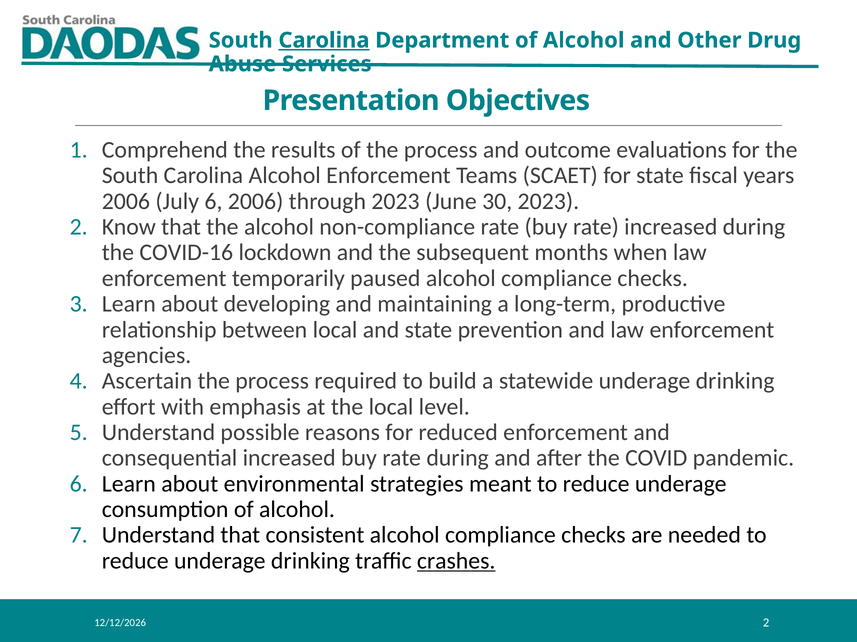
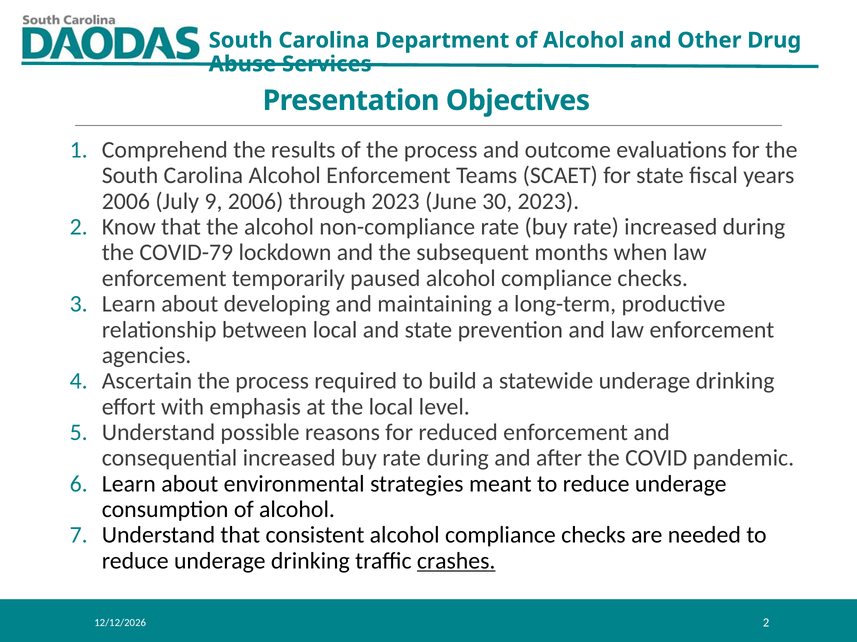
Carolina underline: present -> none (324, 40)
July 6: 6 -> 9 (213, 201)
COVID-16: COVID-16 -> COVID-79 (186, 253)
